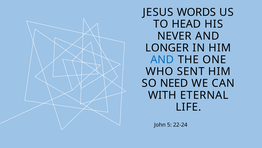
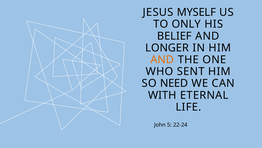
WORDS: WORDS -> MYSELF (196, 12)
HEAD: HEAD -> ONLY (186, 24)
NEVER: NEVER -> BELIEF (174, 36)
AND colour: blue -> orange (162, 59)
